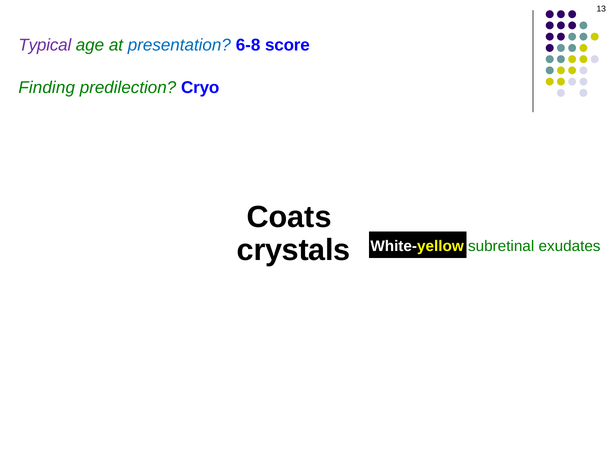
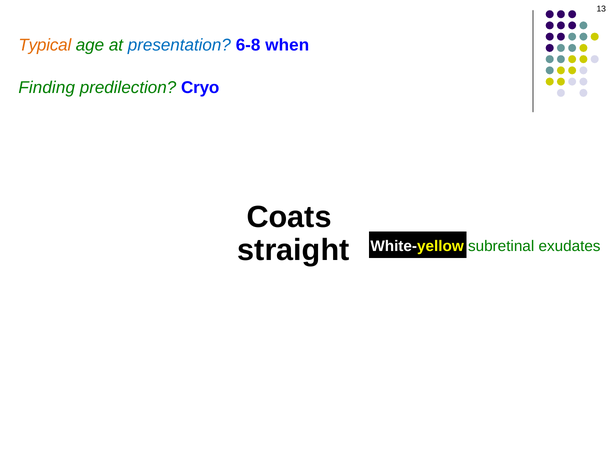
Typical colour: purple -> orange (45, 45)
score: score -> when (287, 45)
crystals: crystals -> straight (293, 250)
